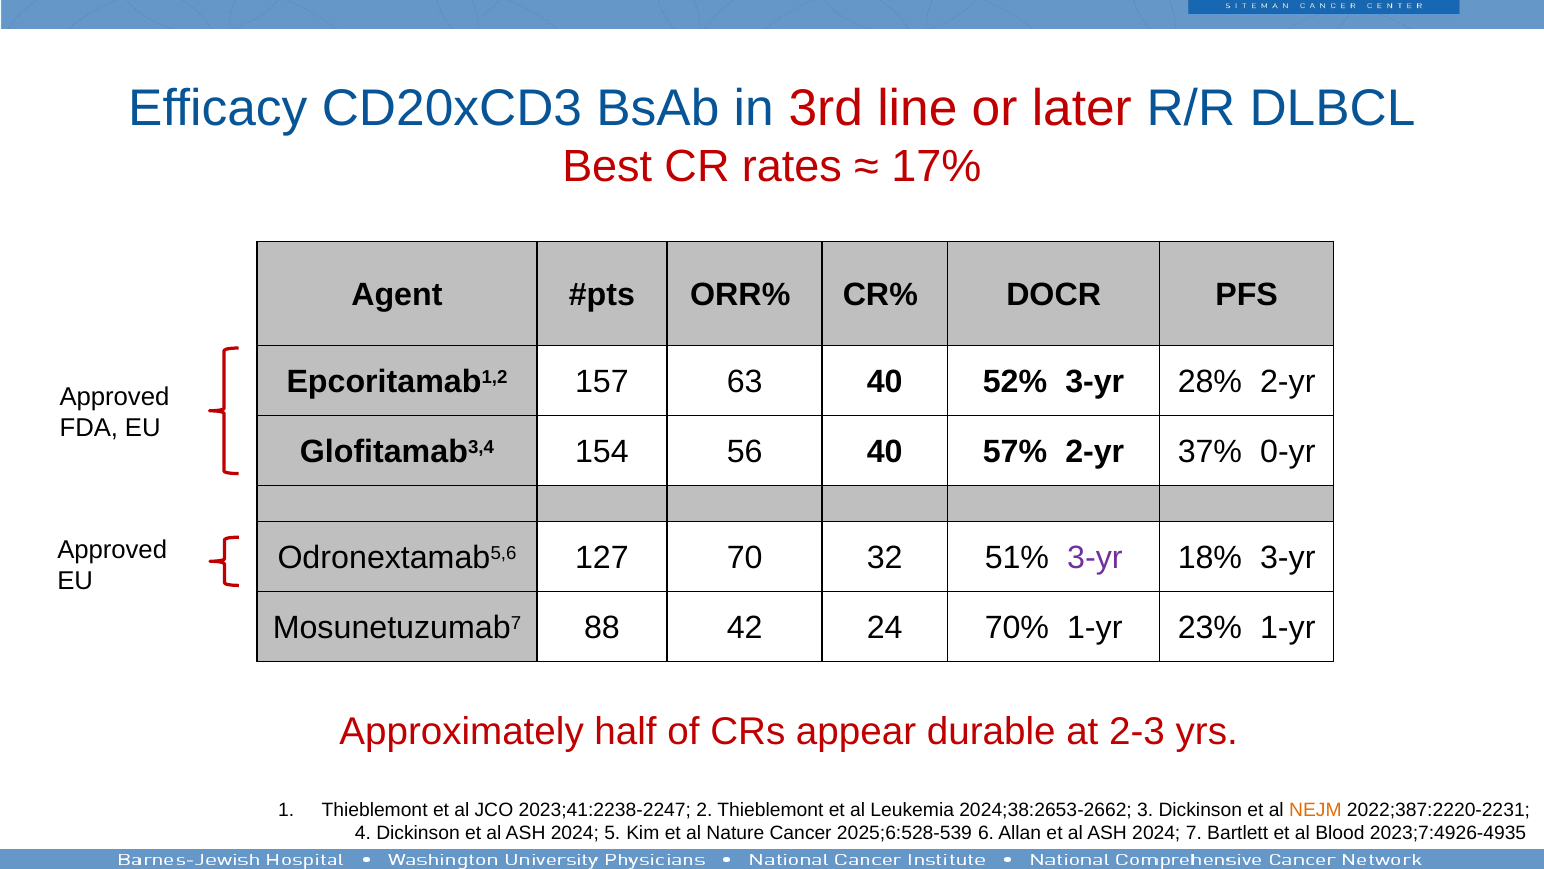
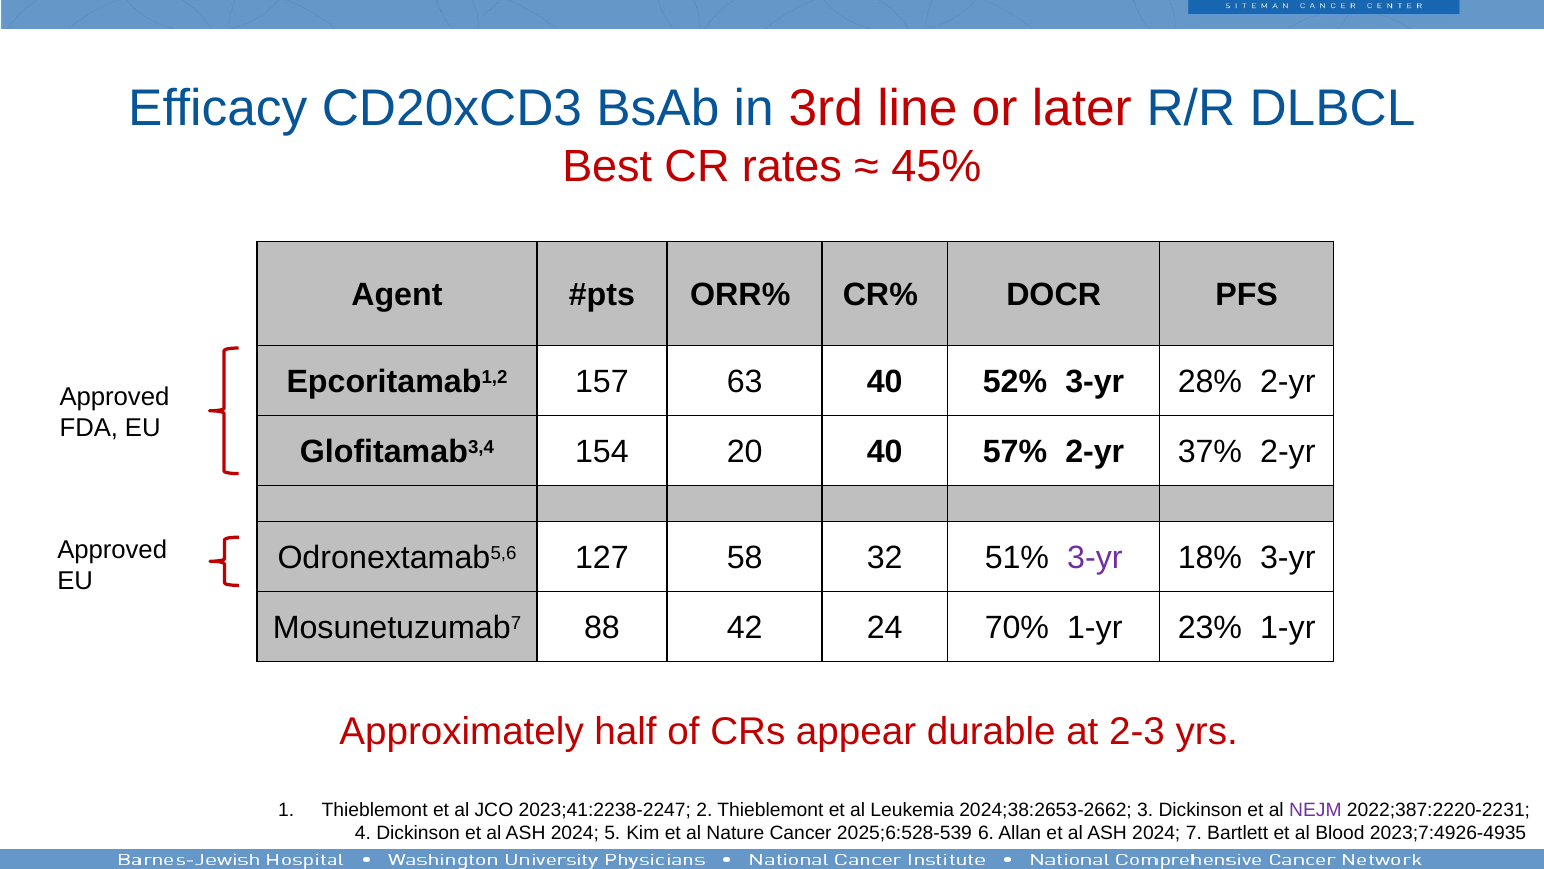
17%: 17% -> 45% (936, 166)
56: 56 -> 20 (745, 452)
37% 0-yr: 0-yr -> 2-yr (1288, 452)
70: 70 -> 58 (745, 558)
NEJM colour: orange -> purple (1315, 810)
